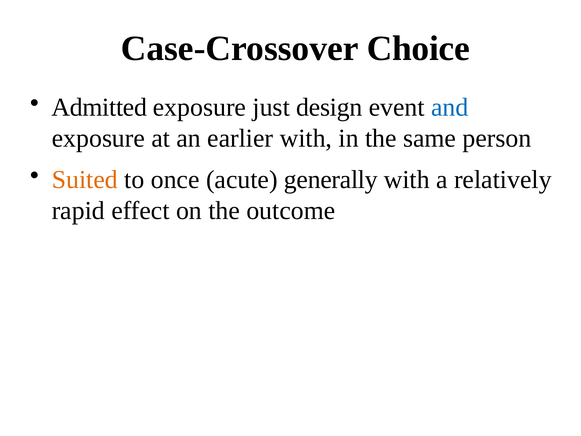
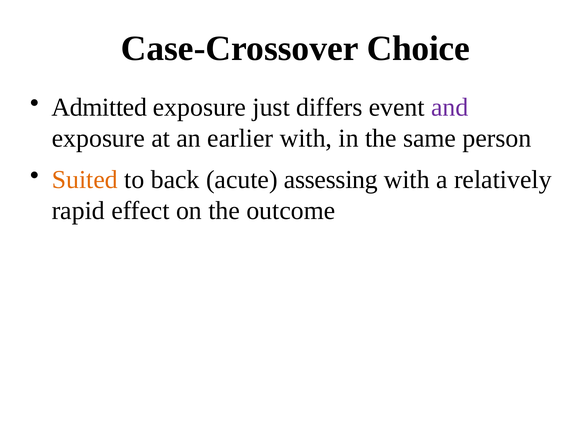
design: design -> differs (329, 107)
and colour: blue -> purple (450, 107)
once: once -> back (175, 180)
generally: generally -> assessing (331, 180)
